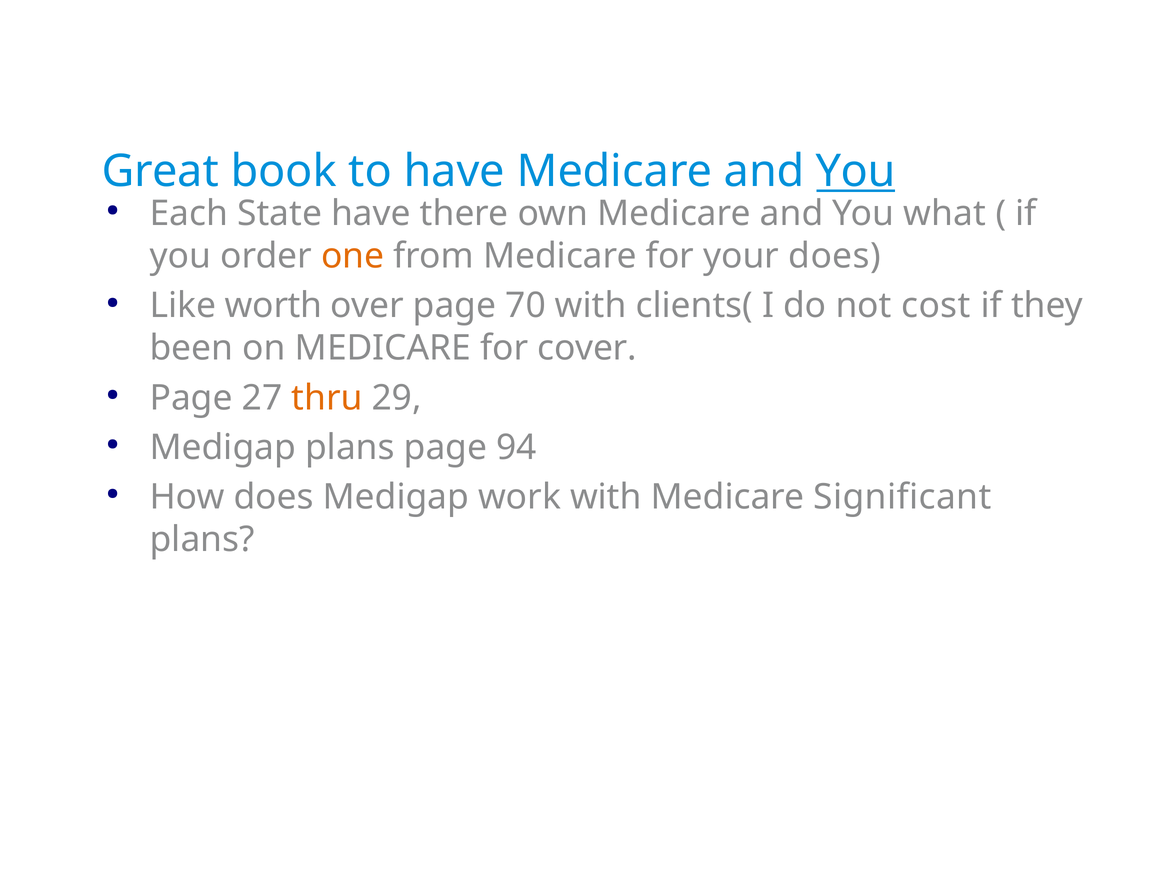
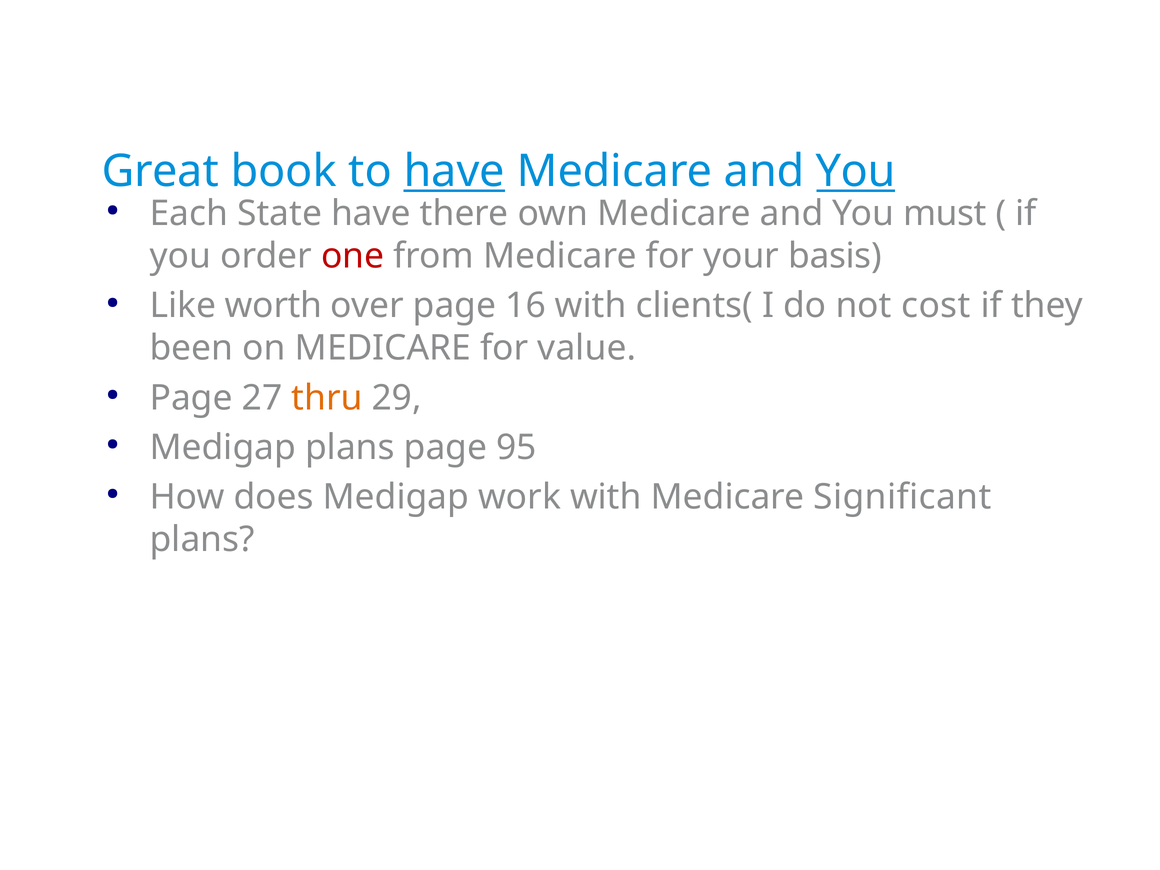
have underline: none -> present (454, 171)
what: what -> must (945, 214)
one colour: orange -> red (353, 256)
your does: does -> basis (835, 256)
70: 70 -> 16 (526, 306)
cover: cover -> value (587, 348)
94: 94 -> 95 (516, 447)
